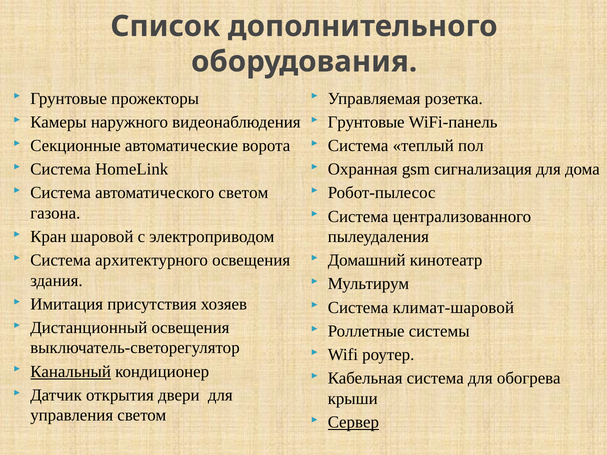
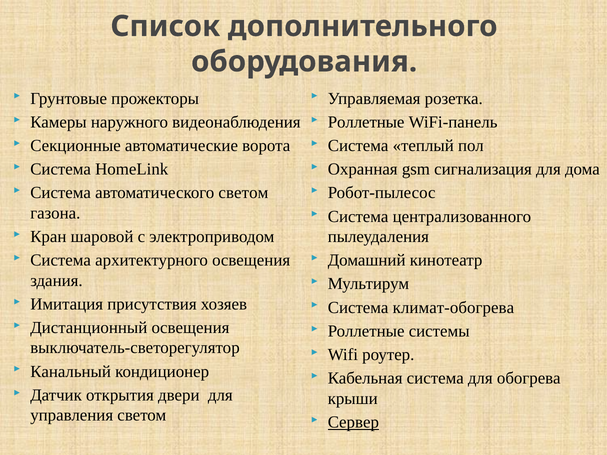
Грунтовые: Грунтовые -> Роллетные (366, 122)
климат-шаровой: климат-шаровой -> климат-обогрева (453, 308)
Канальный underline: present -> none (71, 372)
